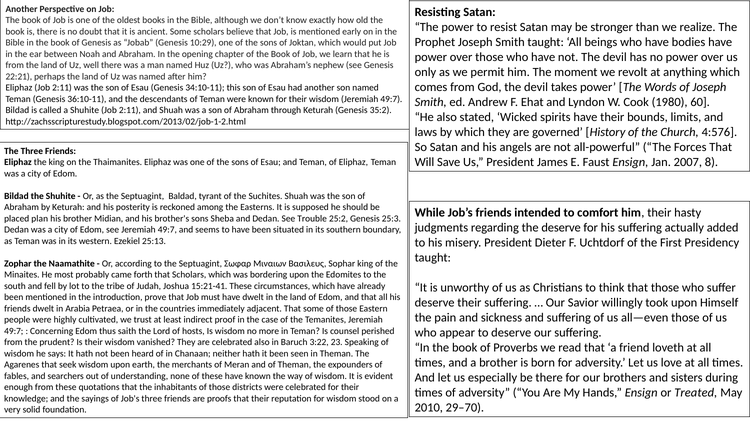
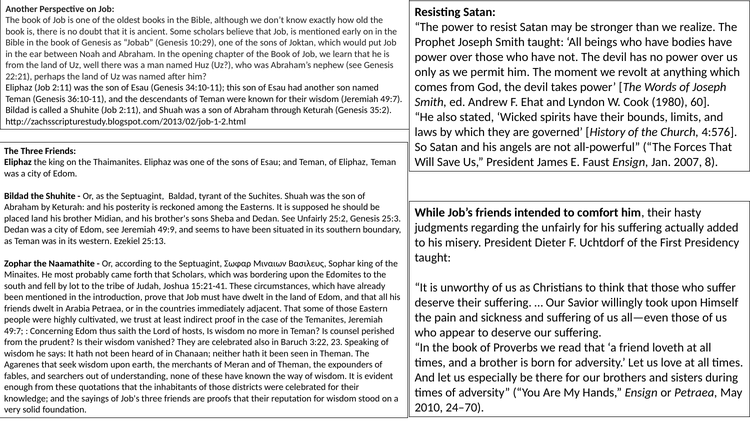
placed plan: plan -> land (40, 219)
See Trouble: Trouble -> Unfairly (312, 219)
the deserve: deserve -> unfairly (561, 227)
see Jeremiah 49:7: 49:7 -> 49:9 (167, 230)
or Treated: Treated -> Petraea (696, 392)
29–70: 29–70 -> 24–70 (465, 407)
